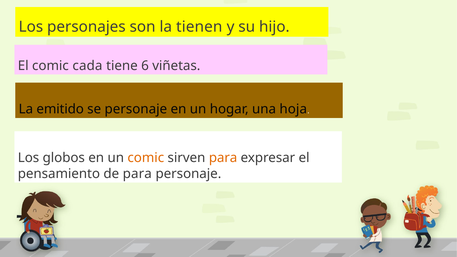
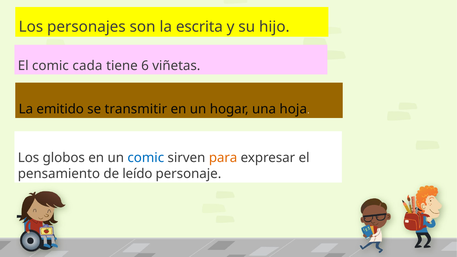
tienen: tienen -> escrita (199, 27)
se personaje: personaje -> transmitir (136, 109)
comic colour: orange -> blue (146, 158)
de para: para -> leído (137, 174)
